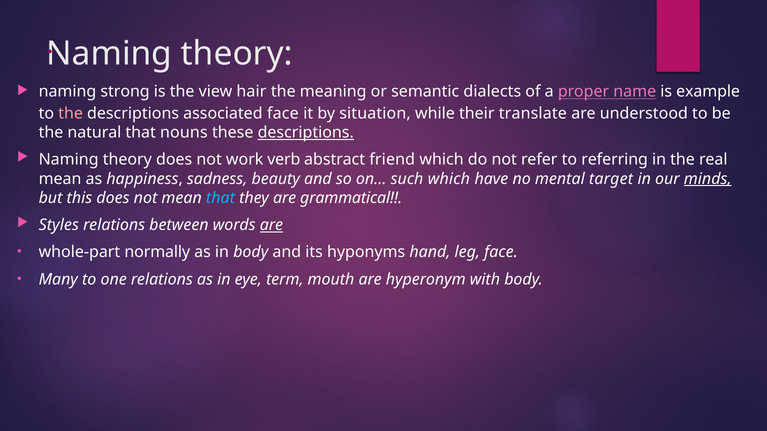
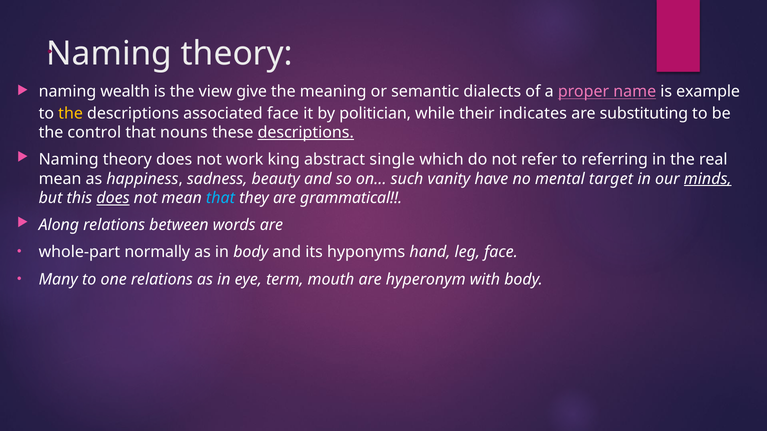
strong: strong -> wealth (125, 92)
hair: hair -> give (252, 92)
the colour: pink -> yellow (71, 113)
situation: situation -> politician (375, 113)
translate: translate -> indicates (533, 113)
understood: understood -> substituting (644, 113)
natural: natural -> control (94, 133)
verb: verb -> king (284, 160)
friend: friend -> single (392, 160)
such which: which -> vanity (449, 179)
does underline: none -> present (113, 198)
Styles: Styles -> Along (59, 225)
are underline: present -> none (271, 225)
